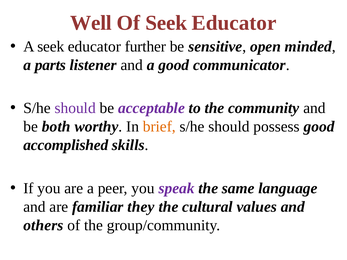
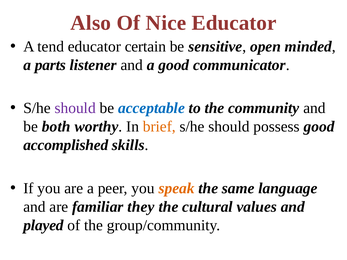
Well: Well -> Also (91, 23)
Of Seek: Seek -> Nice (166, 23)
A seek: seek -> tend (51, 47)
further: further -> certain (145, 47)
acceptable colour: purple -> blue (151, 108)
speak colour: purple -> orange (177, 188)
others: others -> played (44, 226)
